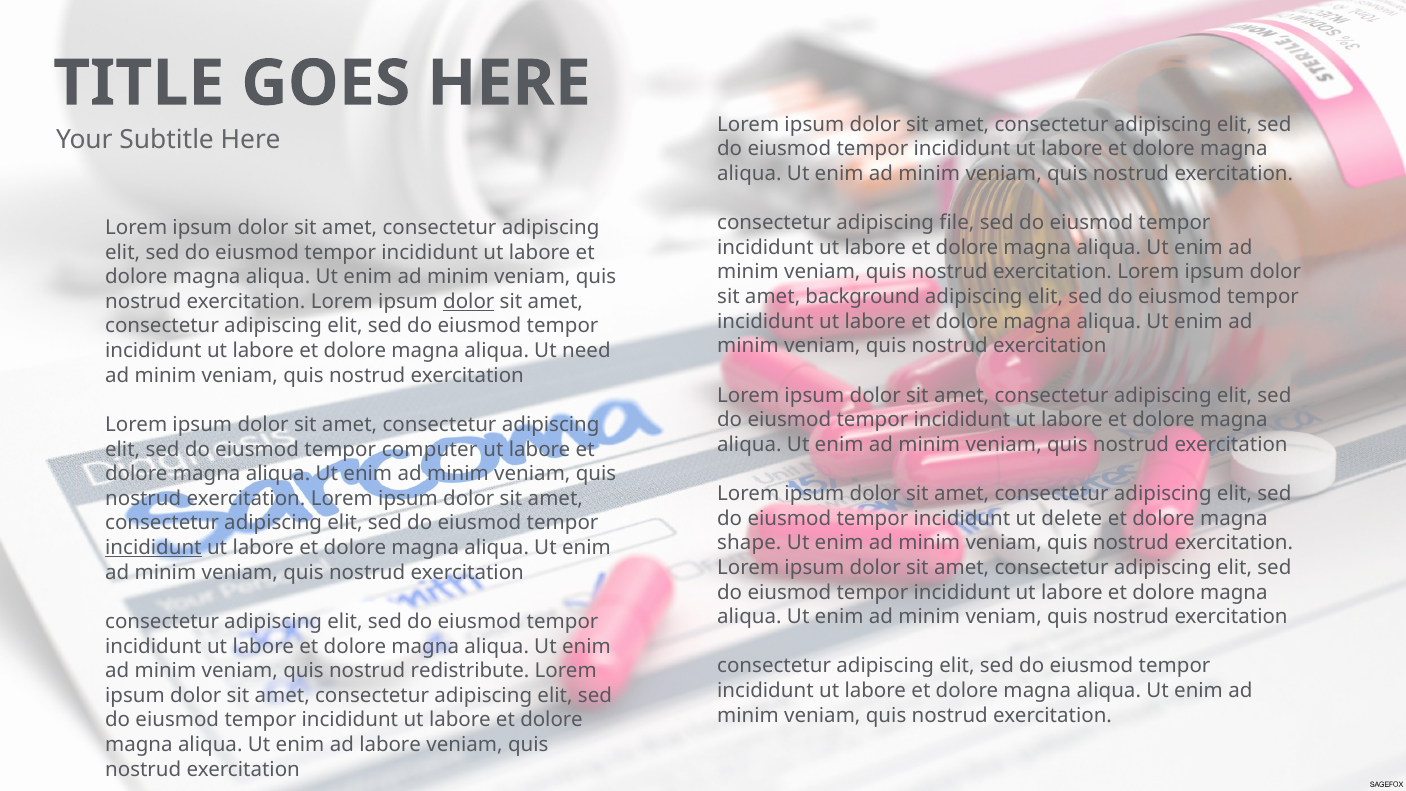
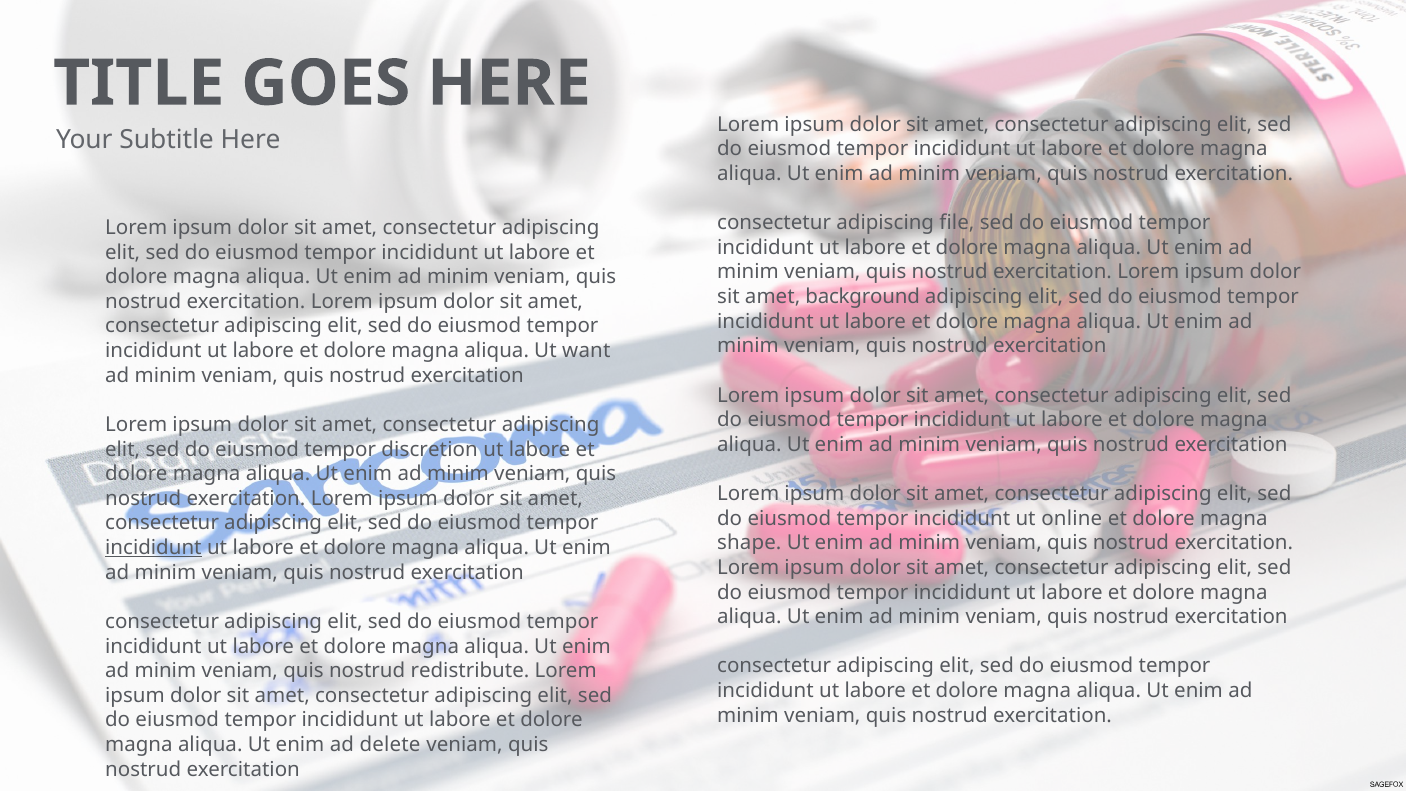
dolor underline: present -> none (469, 301)
need: need -> want (586, 351)
computer: computer -> discretion (430, 449)
delete: delete -> online (1072, 518)
ad labore: labore -> delete (390, 745)
